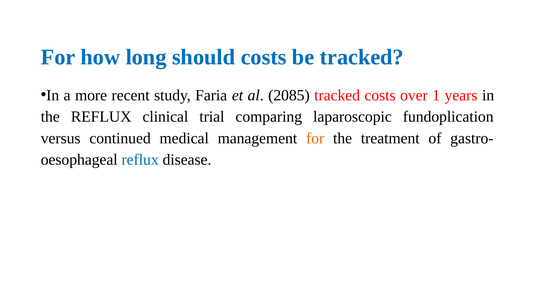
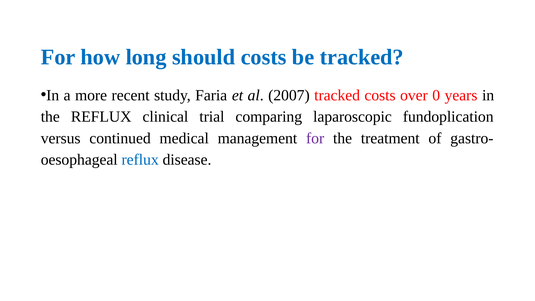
2085: 2085 -> 2007 (289, 95)
1: 1 -> 0 (436, 95)
for colour: orange -> purple (315, 138)
